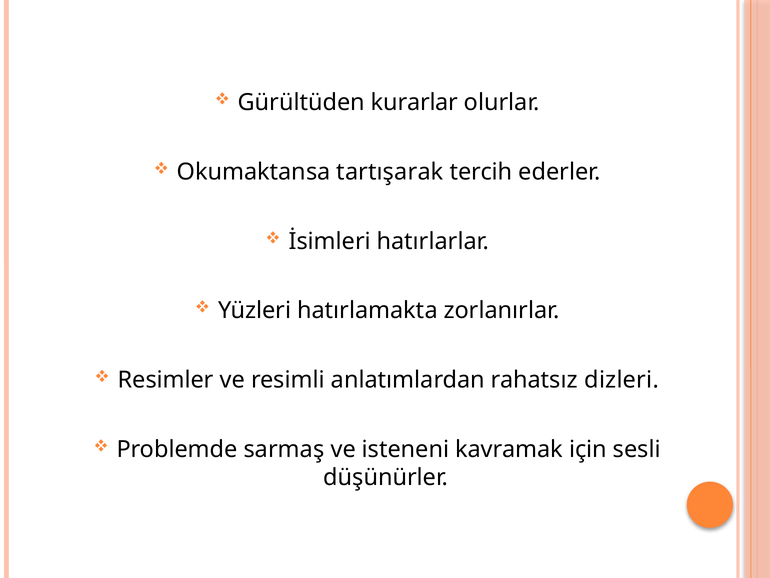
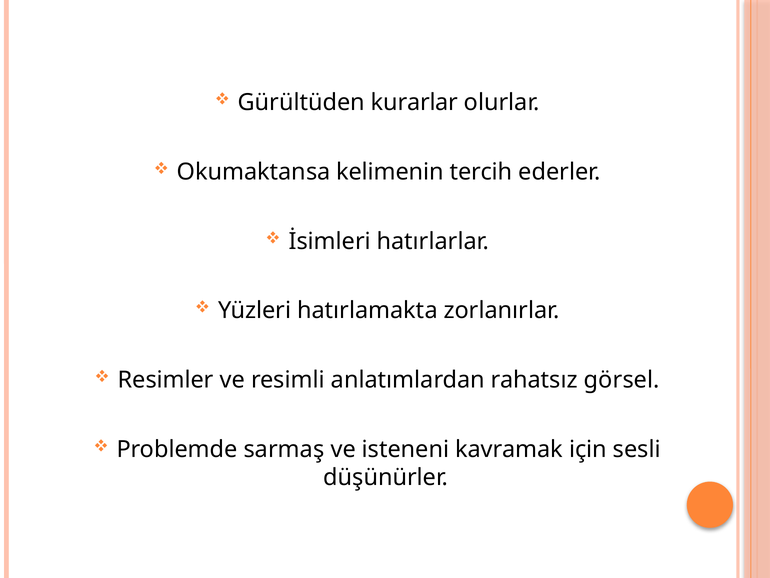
tartışarak: tartışarak -> kelimenin (390, 172)
dizleri: dizleri -> görsel (622, 380)
